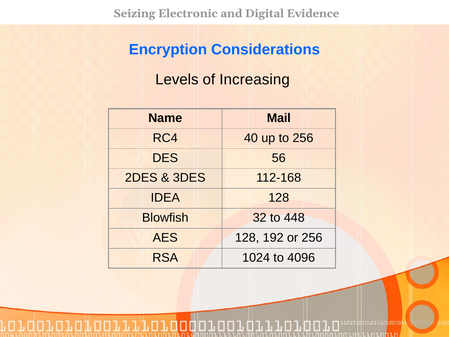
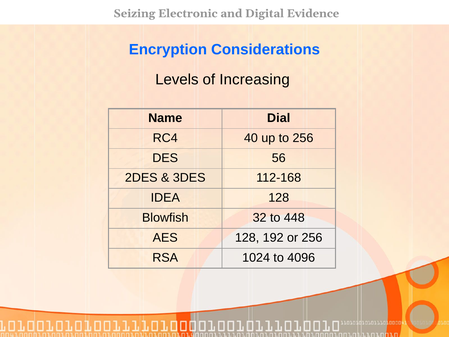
Mail: Mail -> Dial (279, 118)
